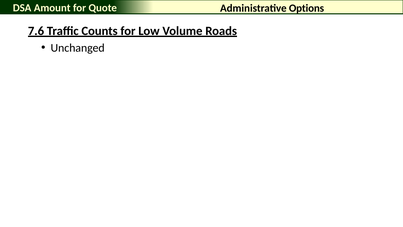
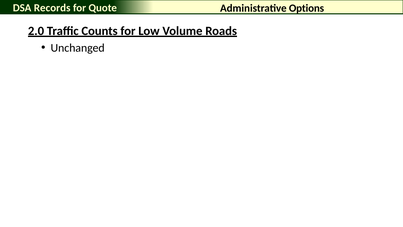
Amount: Amount -> Records (52, 8)
7.6: 7.6 -> 2.0 (36, 31)
